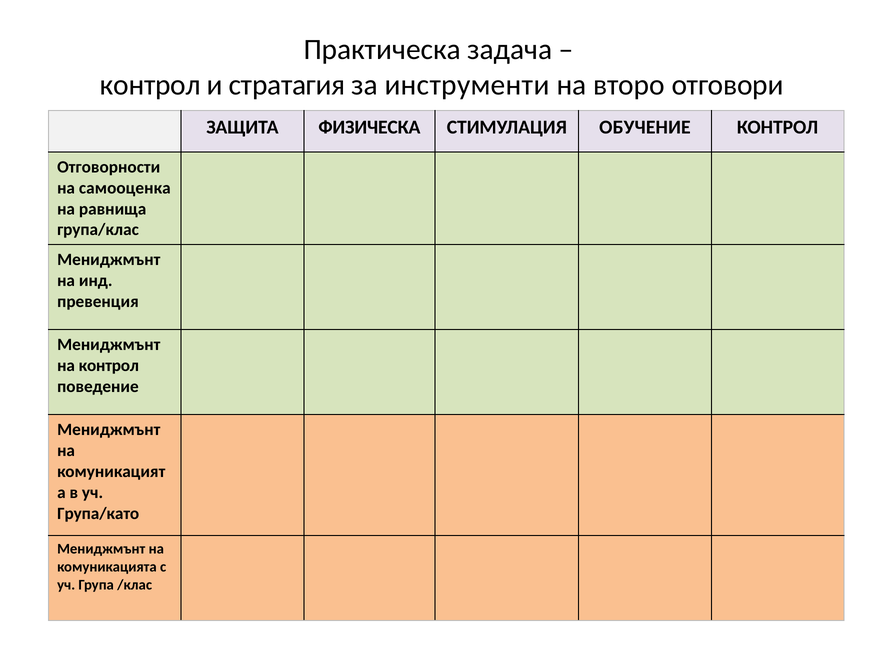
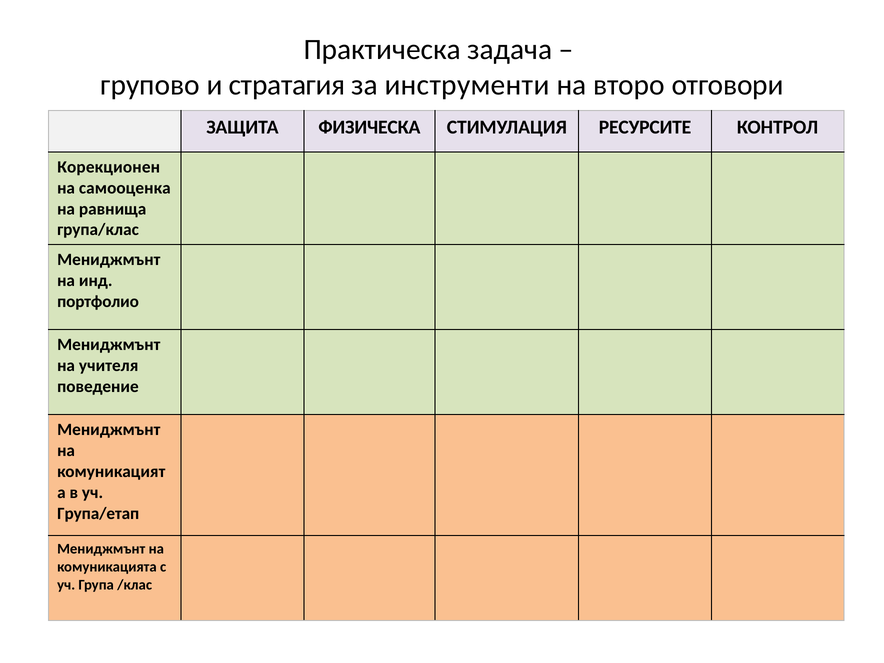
контрол: контрол -> групово (150, 85)
ОБУЧЕНИЕ: ОБУЧЕНИЕ -> РЕСУРСИТЕ (645, 127)
Отговорности: Отговорности -> Корекционен (109, 167)
превенция: превенция -> портфолио (98, 301)
на контрол: контрол -> учителя (109, 366)
Група/като: Група/като -> Група/етап (98, 513)
